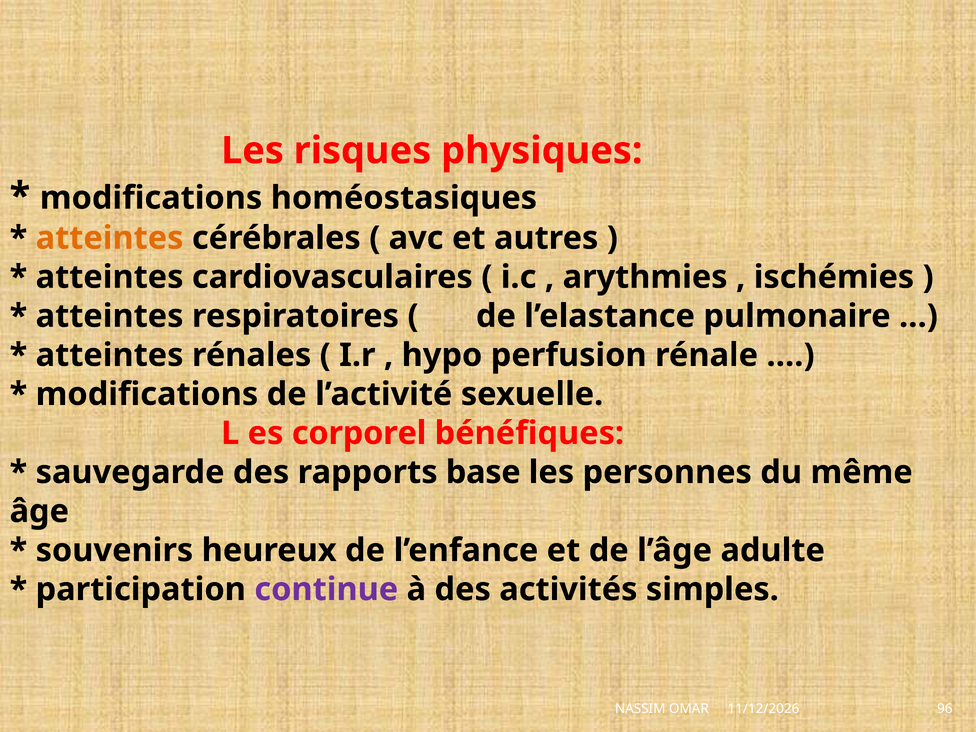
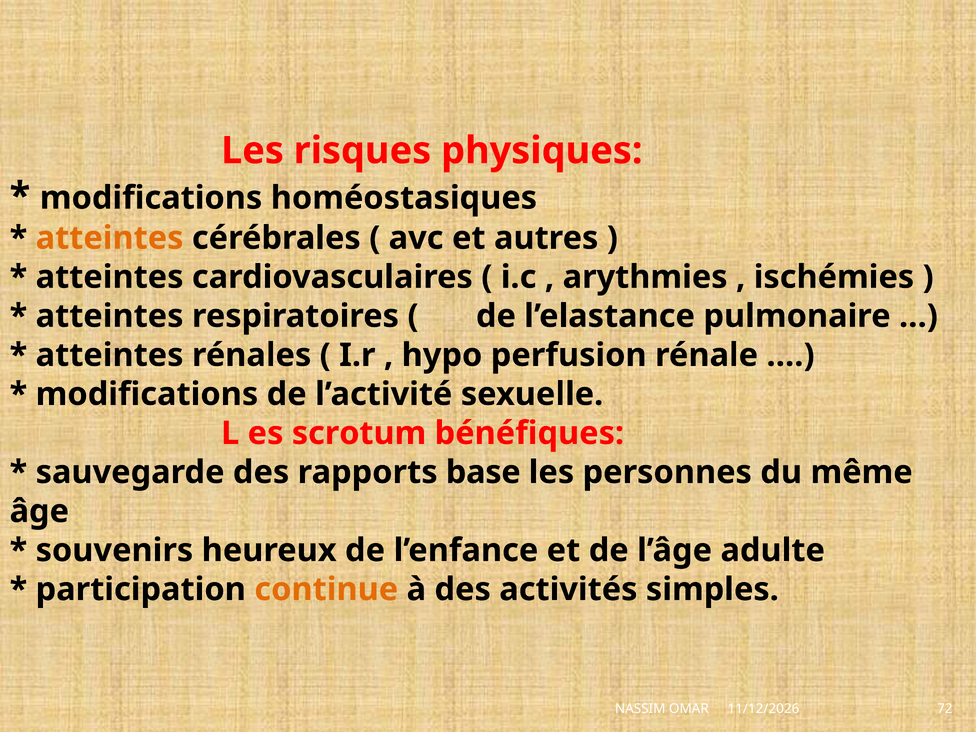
corporel: corporel -> scrotum (359, 433)
continue colour: purple -> orange (326, 589)
96: 96 -> 72 (945, 709)
